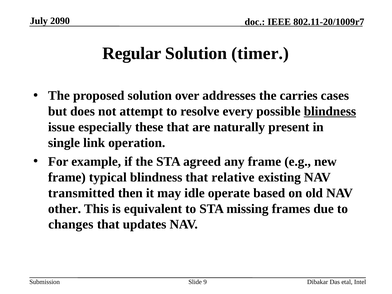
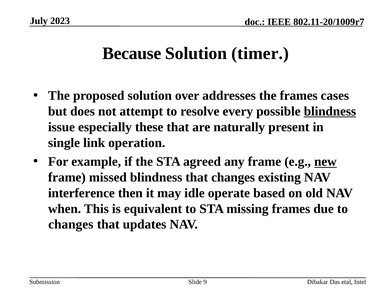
2090: 2090 -> 2023 (60, 21)
Regular: Regular -> Because (132, 53)
the carries: carries -> frames (299, 96)
new underline: none -> present (325, 162)
typical: typical -> missed (108, 177)
that relative: relative -> changes (233, 177)
transmitted: transmitted -> interference (81, 193)
other: other -> when (65, 209)
